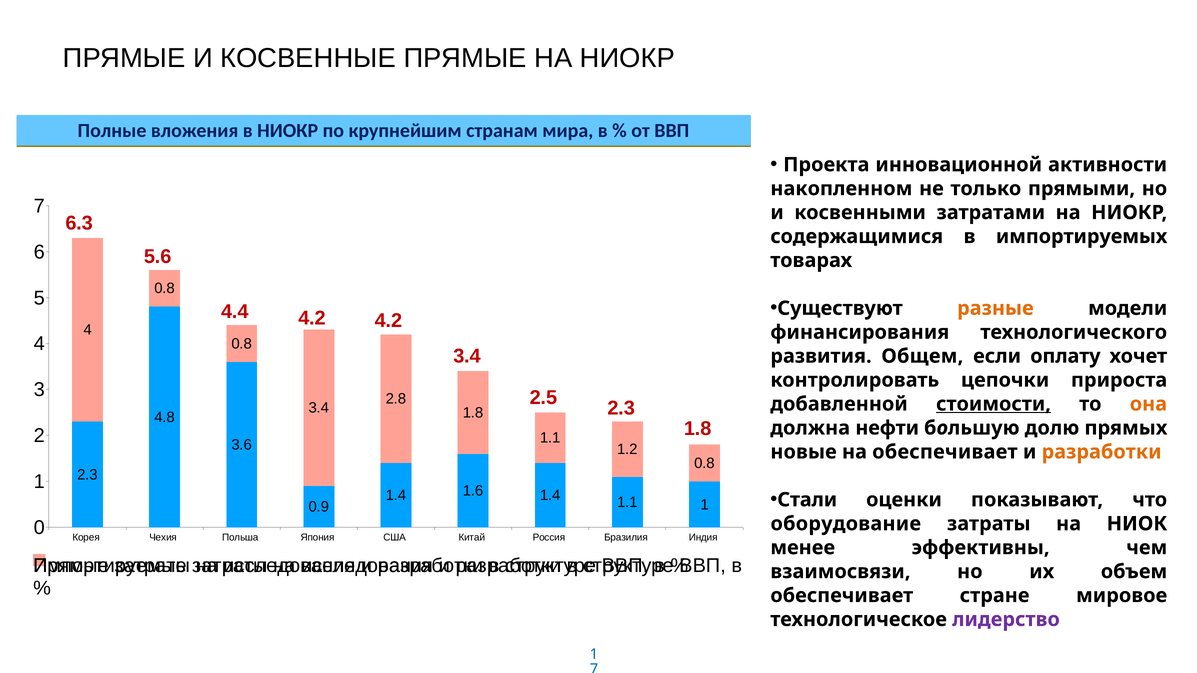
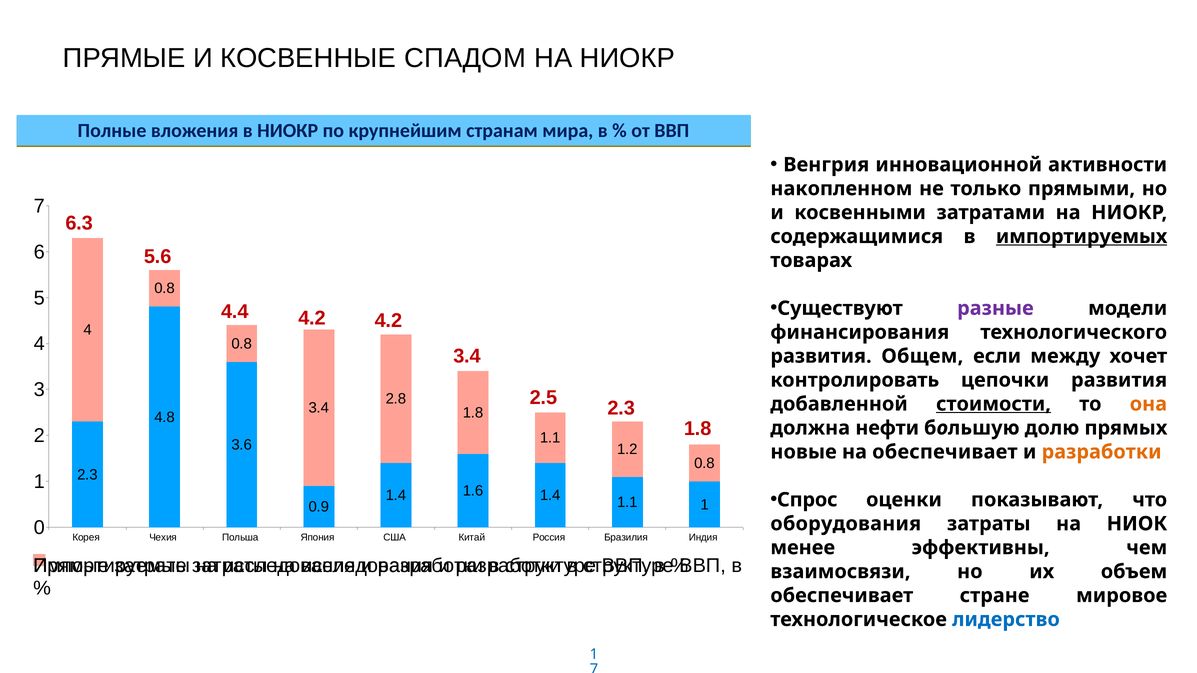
КОСВЕННЫЕ ПРЯМЫЕ: ПРЯМЫЕ -> СПАДОМ (465, 58)
Проекта: Проекта -> Венгрия (826, 165)
импортируемых underline: none -> present (1082, 237)
разные colour: orange -> purple (995, 308)
оплату: оплату -> между (1065, 356)
цепочки прироста: прироста -> развития (1119, 380)
Стали: Стали -> Спрос (807, 500)
оборудование: оборудование -> оборудования (846, 524)
лидерство colour: purple -> blue (1006, 620)
